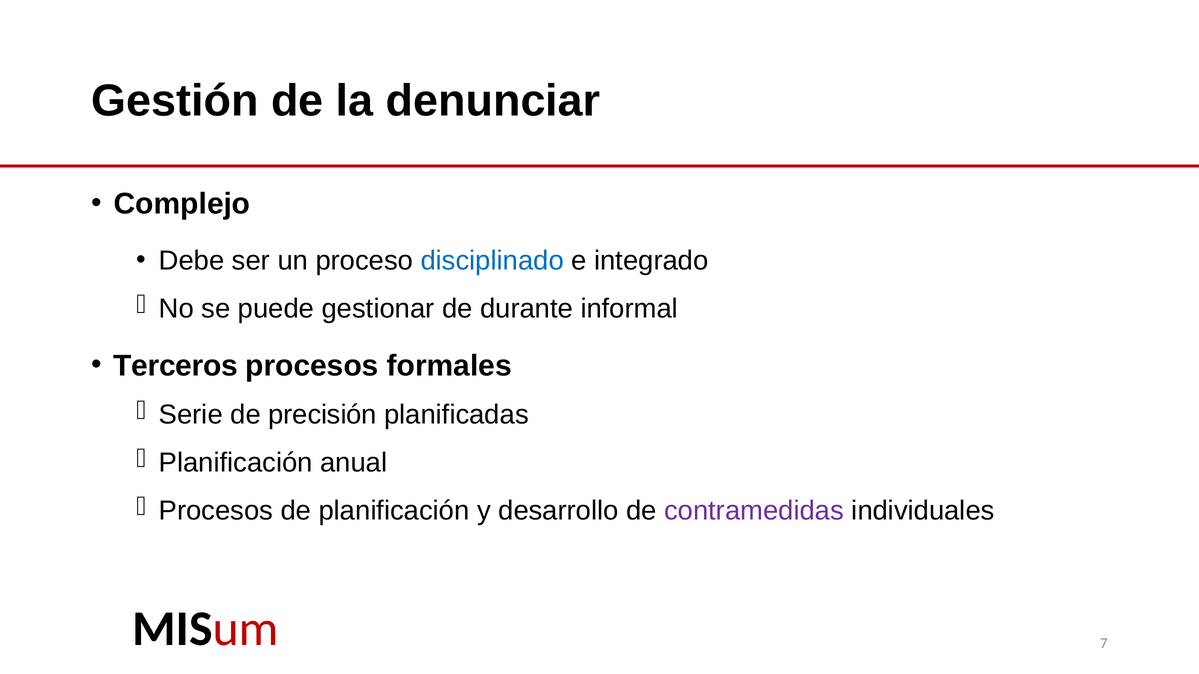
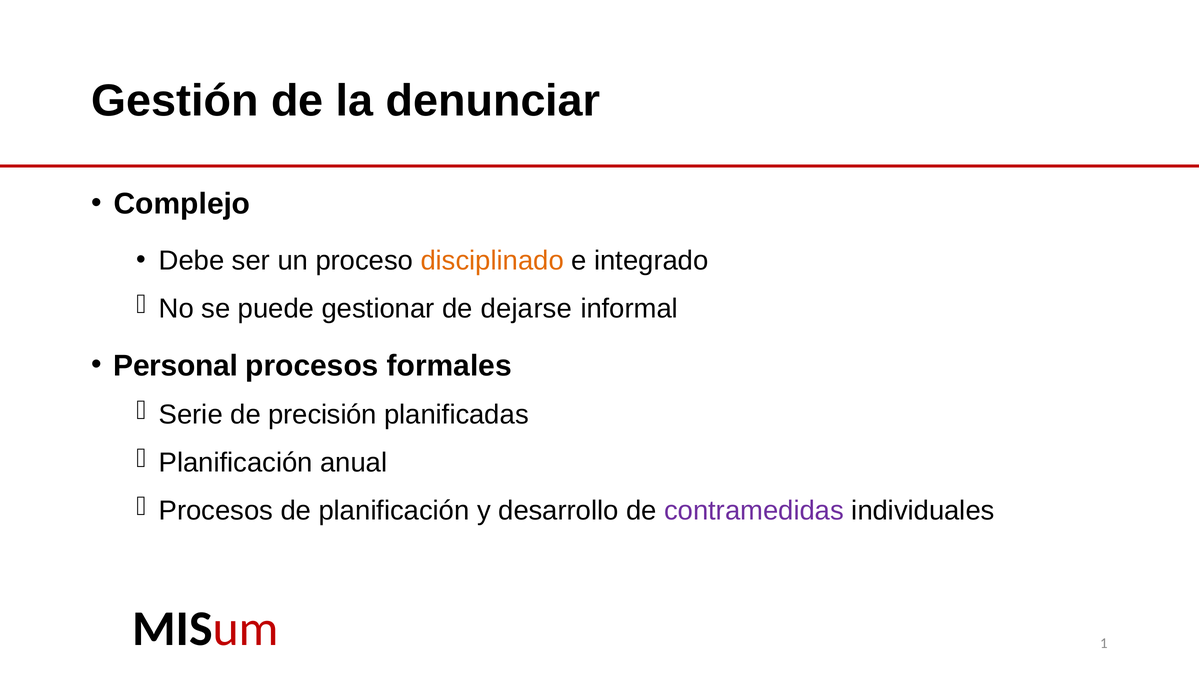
disciplinado colour: blue -> orange (492, 261)
durante: durante -> dejarse (526, 309)
Terceros: Terceros -> Personal (176, 366)
7: 7 -> 1 (1104, 644)
